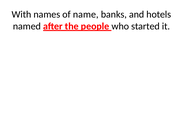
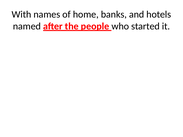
name: name -> home (86, 14)
